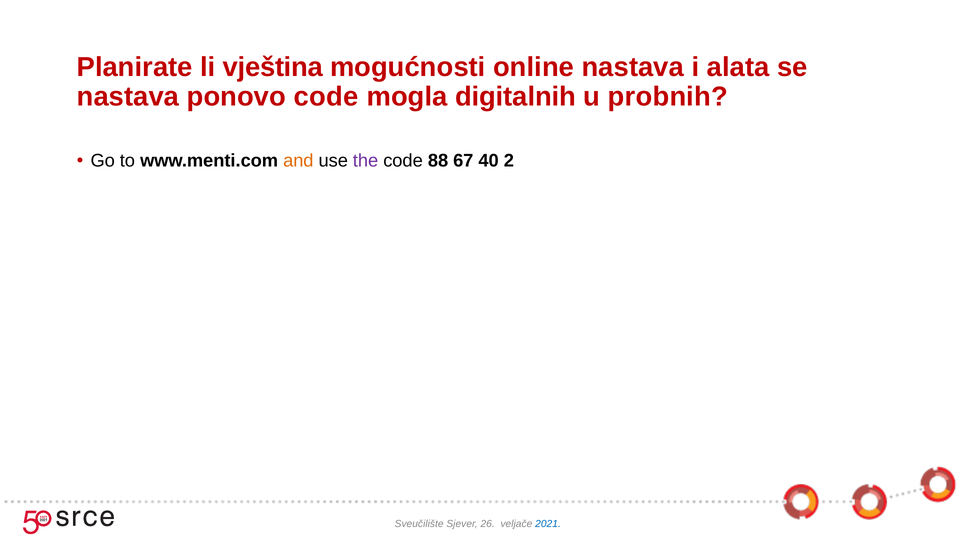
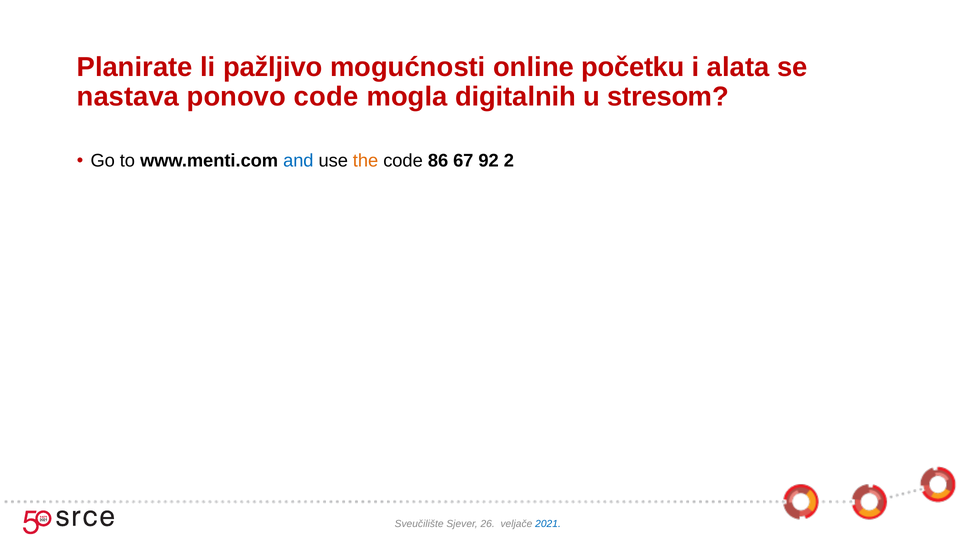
vještina: vještina -> pažljivo (273, 67)
online nastava: nastava -> početku (633, 67)
probnih: probnih -> stresom (668, 97)
and colour: orange -> blue (298, 161)
the colour: purple -> orange (366, 161)
88: 88 -> 86 (438, 161)
40: 40 -> 92 (489, 161)
